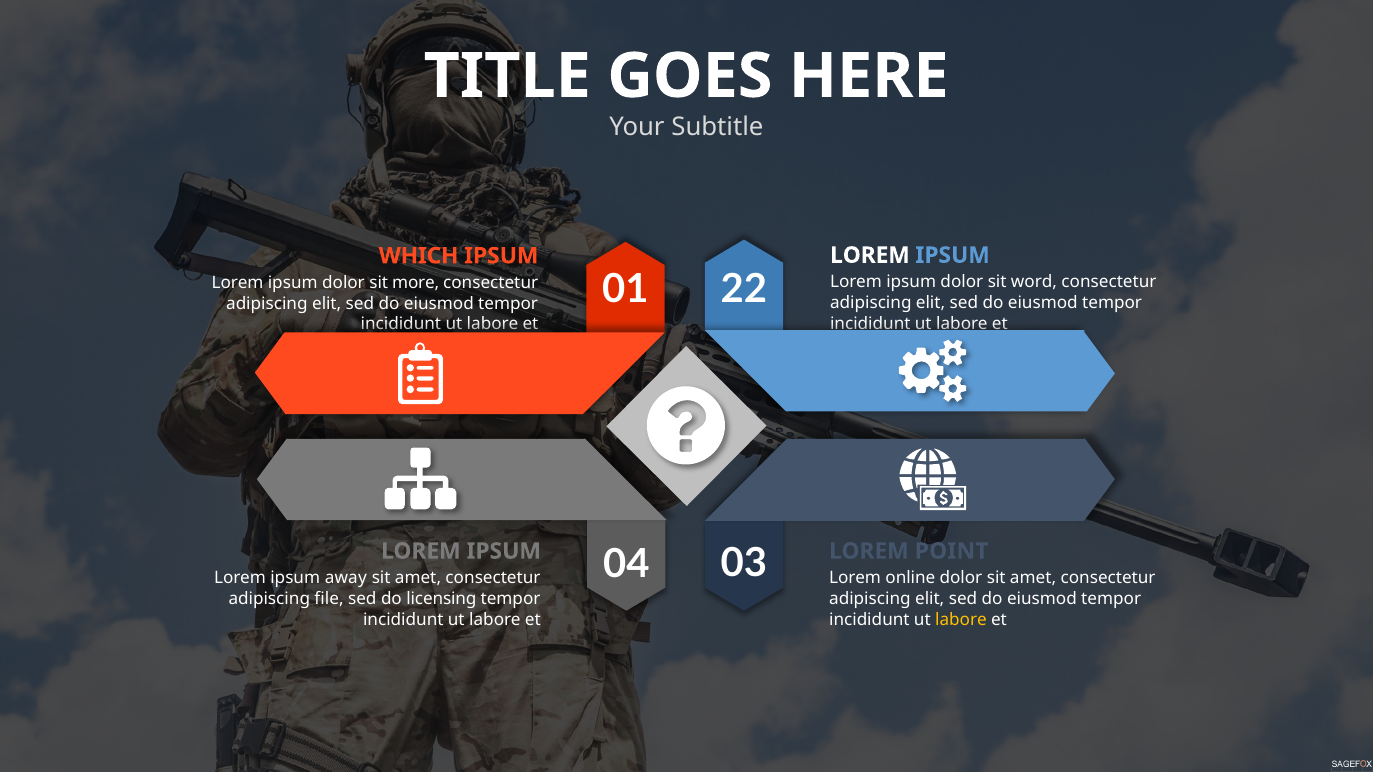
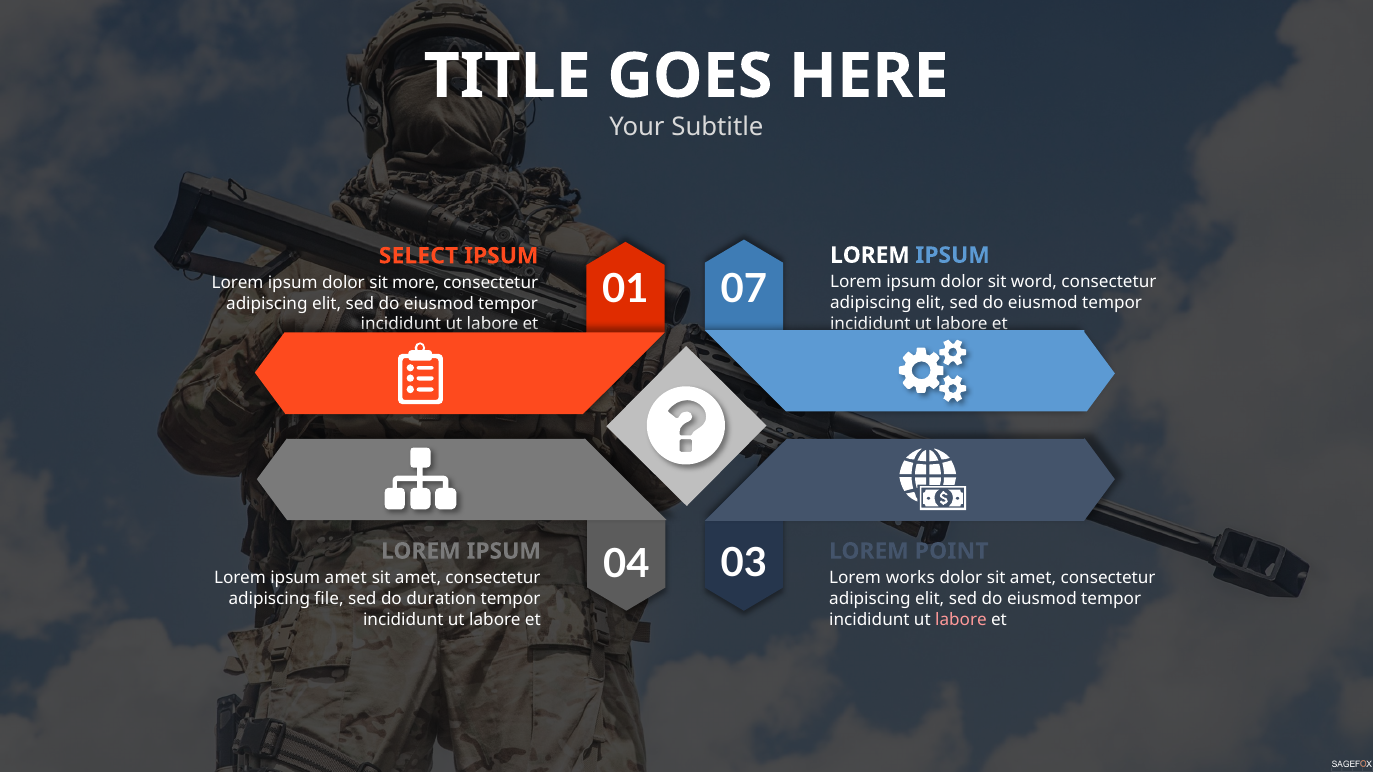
WHICH: WHICH -> SELECT (418, 256)
22: 22 -> 07 (744, 289)
ipsum away: away -> amet (346, 578)
online: online -> works (910, 578)
licensing: licensing -> duration (441, 599)
labore colour: yellow -> pink (961, 620)
